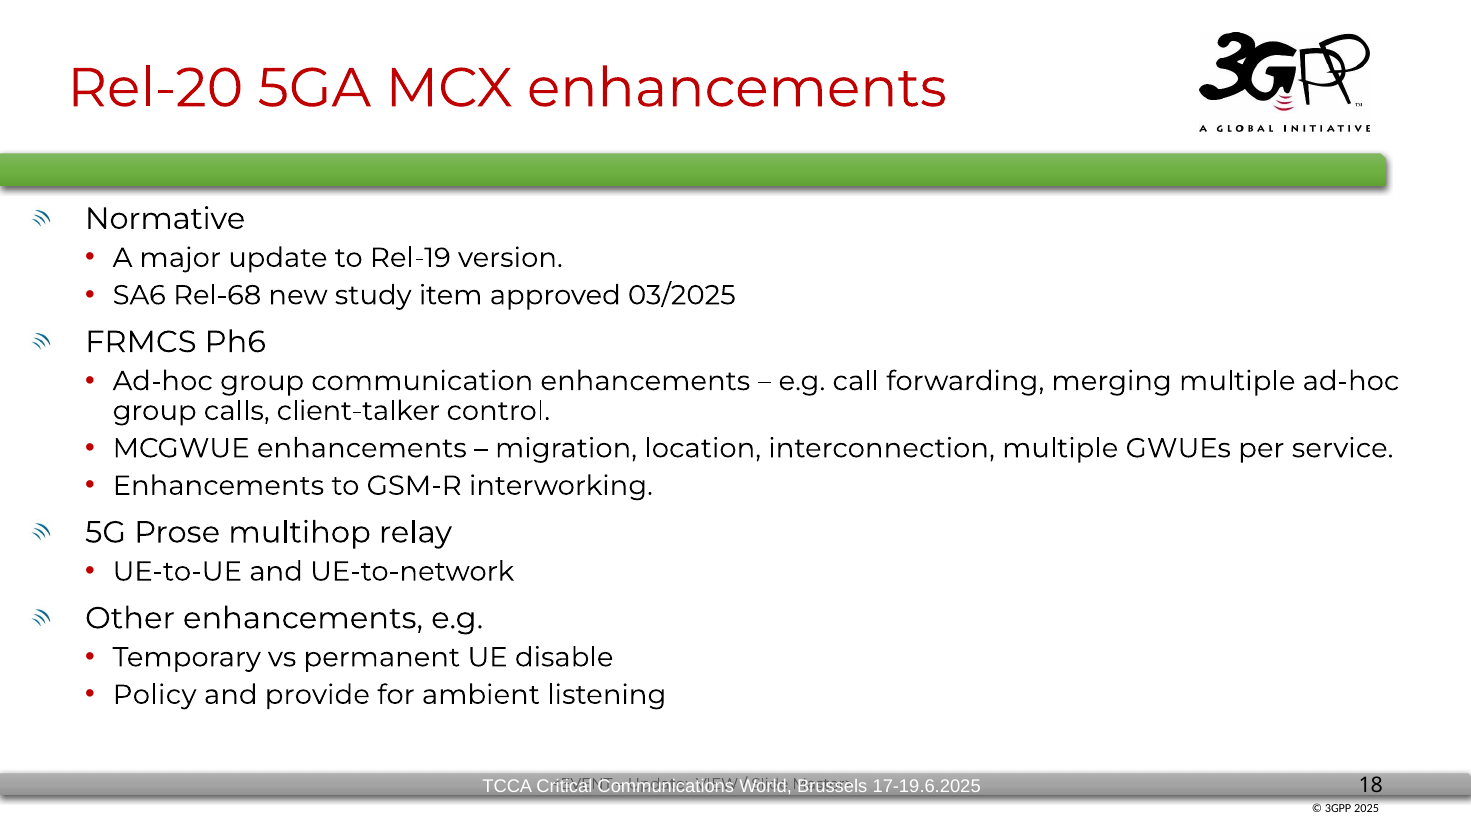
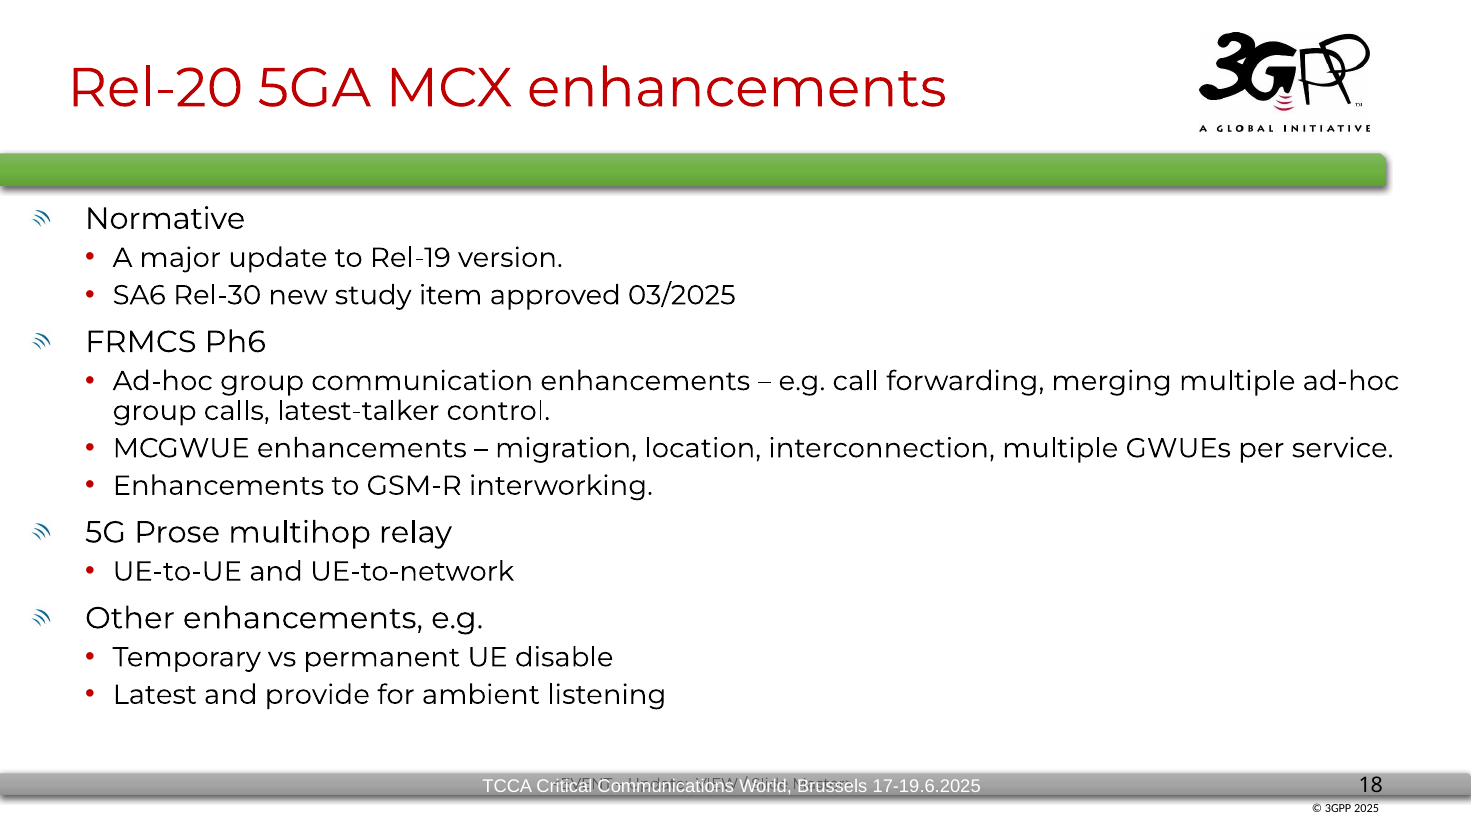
Rel-68: Rel-68 -> Rel-30 (217, 295)
client-talker: client-talker -> latest-talker (358, 411)
Policy: Policy -> Latest (155, 695)
